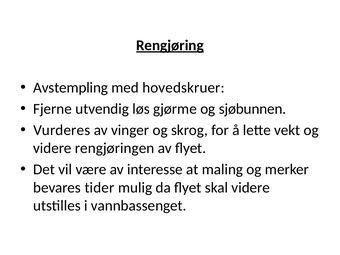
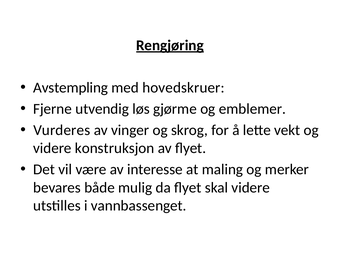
sjøbunnen: sjøbunnen -> emblemer (252, 109)
rengjøringen: rengjøringen -> konstruksjon (115, 148)
tider: tider -> både (100, 188)
